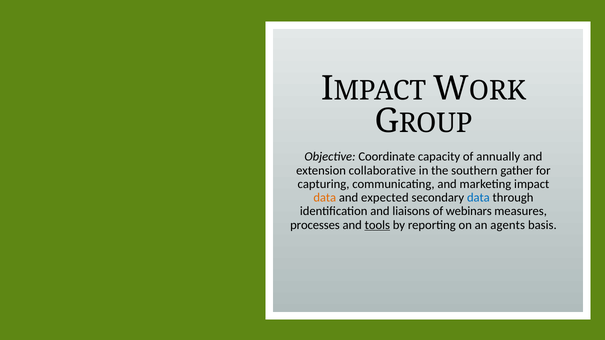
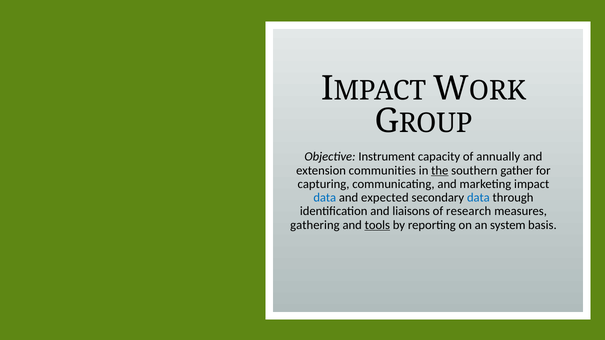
Coordinate: Coordinate -> Instrument (387, 157)
collaborative: collaborative -> communities (382, 171)
the underline: none -> present (440, 171)
data colour: orange -> blue (325, 198)
webinars: webinars -> research (469, 211)
processes: processes -> gathering (315, 225)
agents: agents -> system (508, 225)
